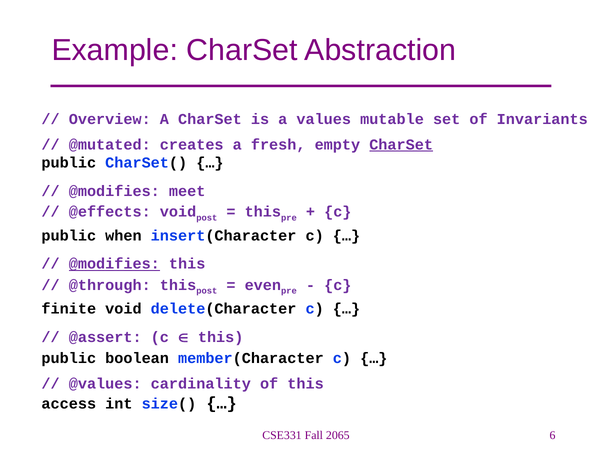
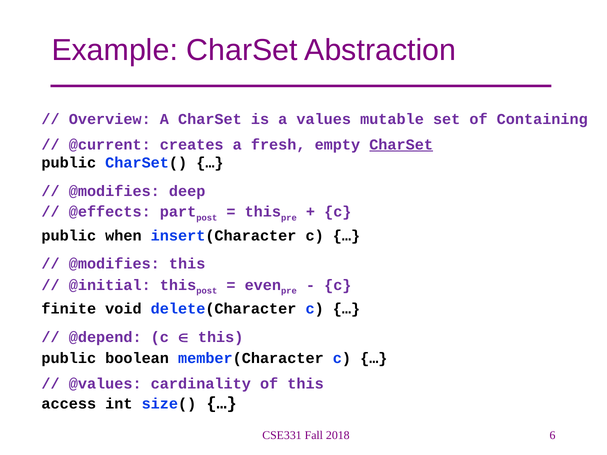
Invariants: Invariants -> Containing (542, 119)
@mutated: @mutated -> @current (110, 145)
meet: meet -> deep (187, 191)
@effects void: void -> part (178, 212)
@modifies underline: present -> none (114, 264)
@through: @through -> @initial (110, 285)
@assert: @assert -> @depend (105, 337)
2065: 2065 -> 2018 (338, 436)
